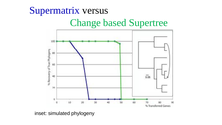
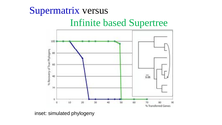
Change: Change -> Infinite (85, 23)
